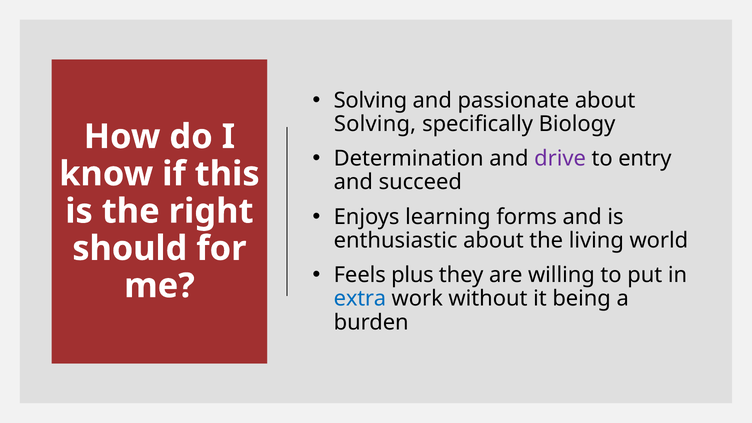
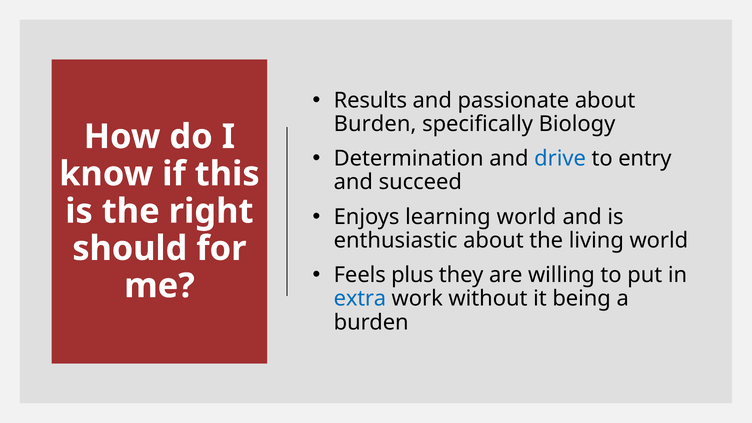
Solving: Solving -> Results (370, 100)
Solving: Solving -> Burden (375, 124)
drive colour: purple -> blue (560, 159)
learning forms: forms -> world (527, 217)
